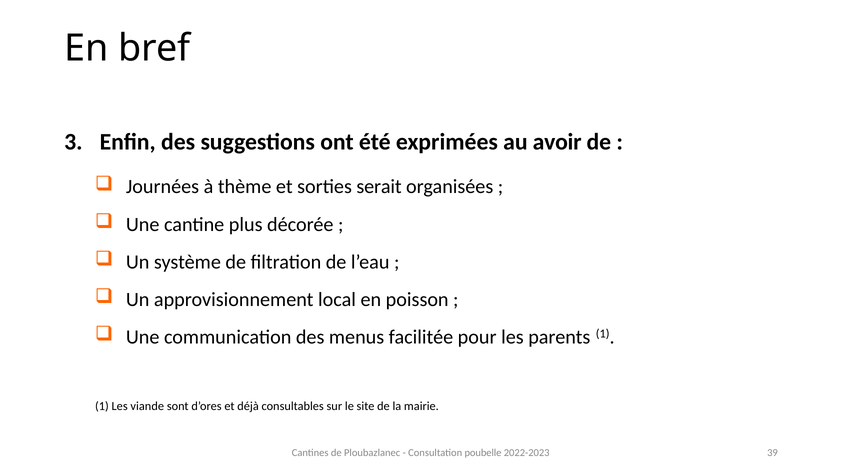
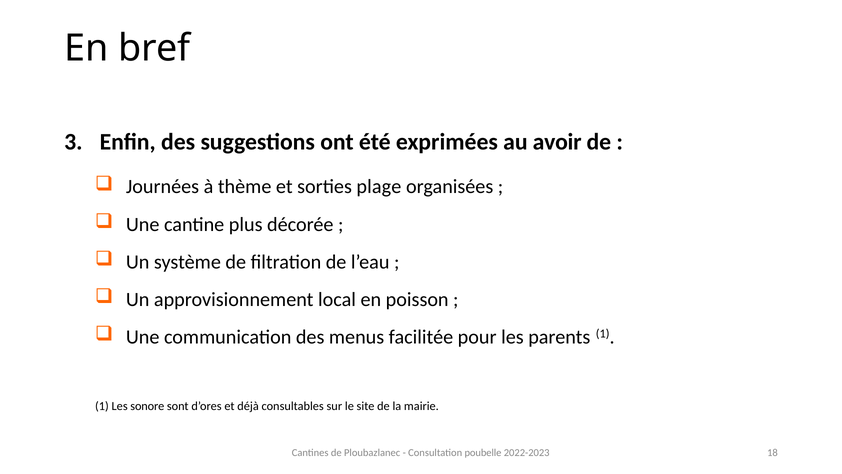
serait: serait -> plage (379, 187)
viande: viande -> sonore (147, 406)
39: 39 -> 18 (772, 452)
